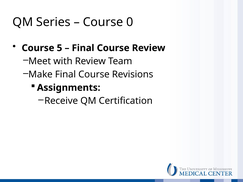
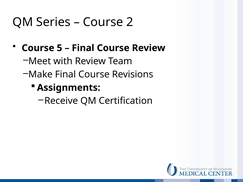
0: 0 -> 2 (130, 22)
